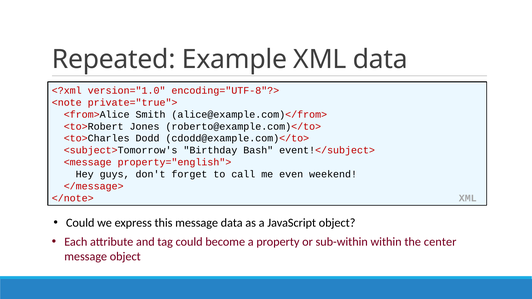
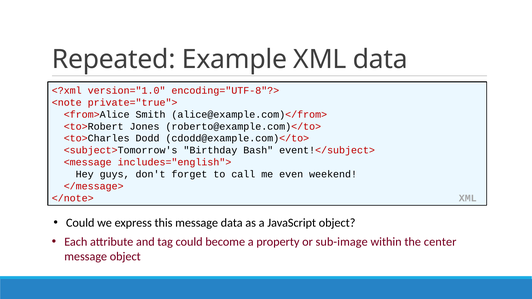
property="english">: property="english"> -> includes="english"> (174, 162)
sub-within: sub-within -> sub-image (342, 242)
